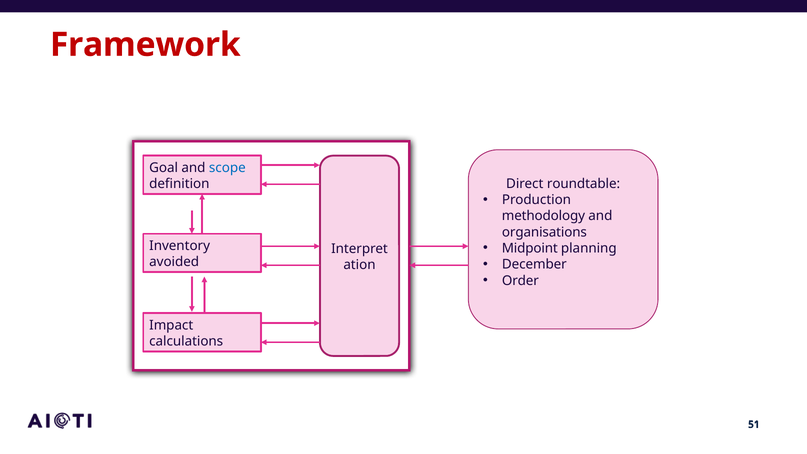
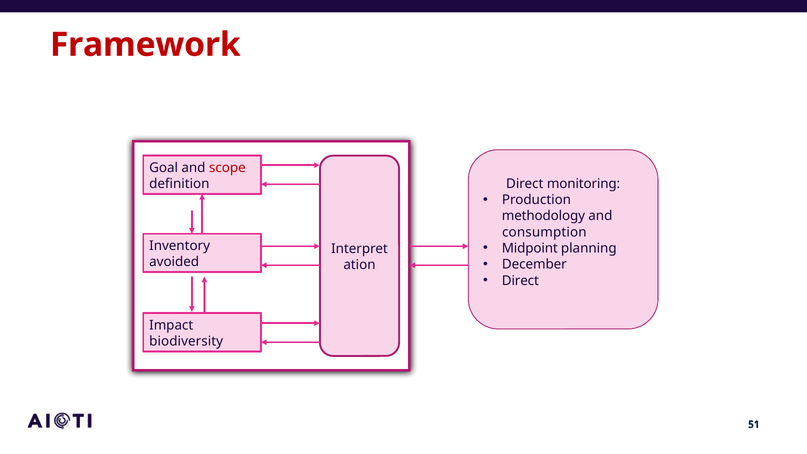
scope colour: blue -> red (227, 168)
roundtable: roundtable -> monitoring (584, 184)
organisations: organisations -> consumption (544, 232)
Order: Order -> Direct (520, 281)
calculations: calculations -> biodiversity (186, 341)
